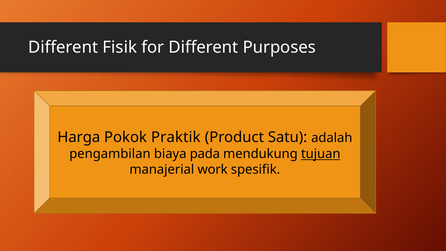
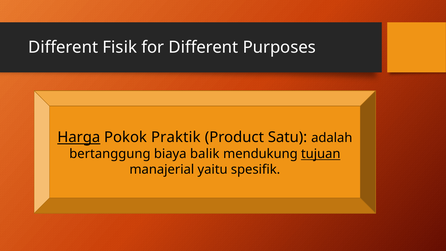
Harga underline: none -> present (79, 137)
pengambilan: pengambilan -> bertanggung (110, 154)
pada: pada -> balik (205, 154)
work: work -> yaitu (213, 170)
